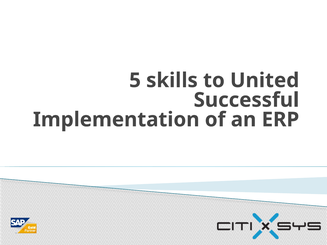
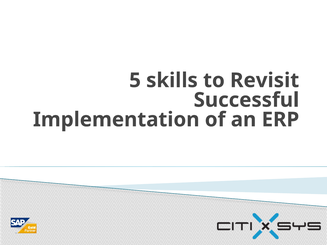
United: United -> Revisit (265, 80)
